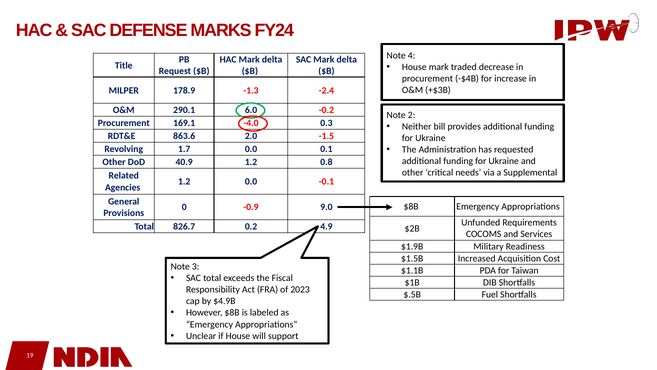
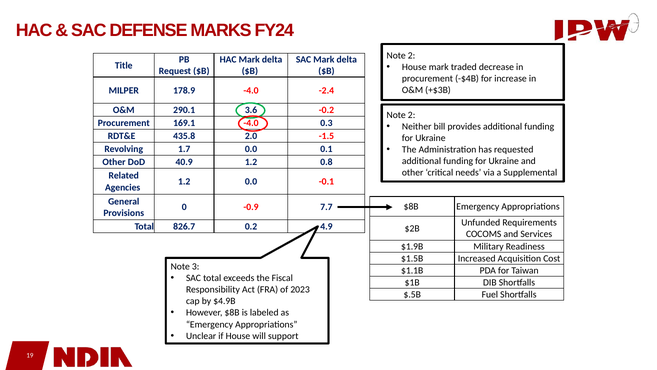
4: 4 -> 2 (412, 55)
178.9 -1.3: -1.3 -> -4.0 (251, 90)
6.0: 6.0 -> 3.6 (251, 110)
863.6: 863.6 -> 435.8 (184, 136)
9.0: 9.0 -> 7.7 (326, 207)
